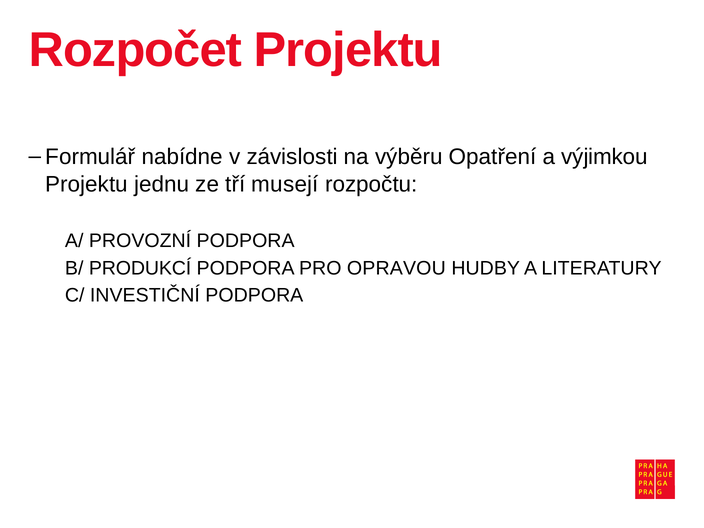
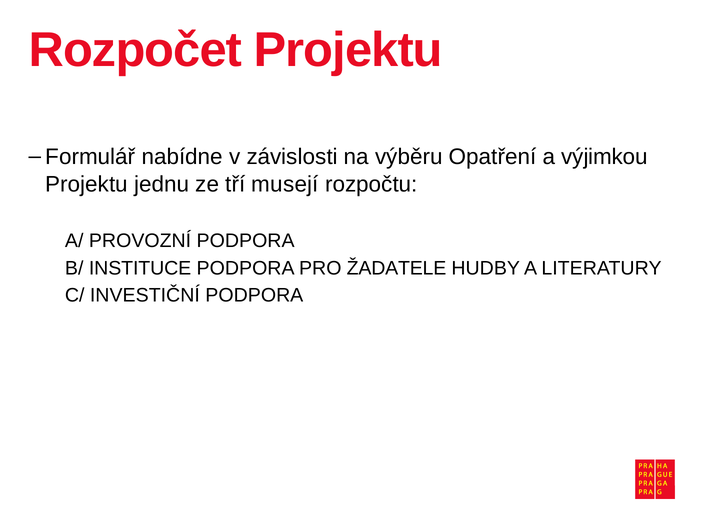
PRODUKCÍ: PRODUKCÍ -> INSTITUCE (140, 268)
OPRAVOU: OPRAVOU -> ŽADATELE (397, 268)
